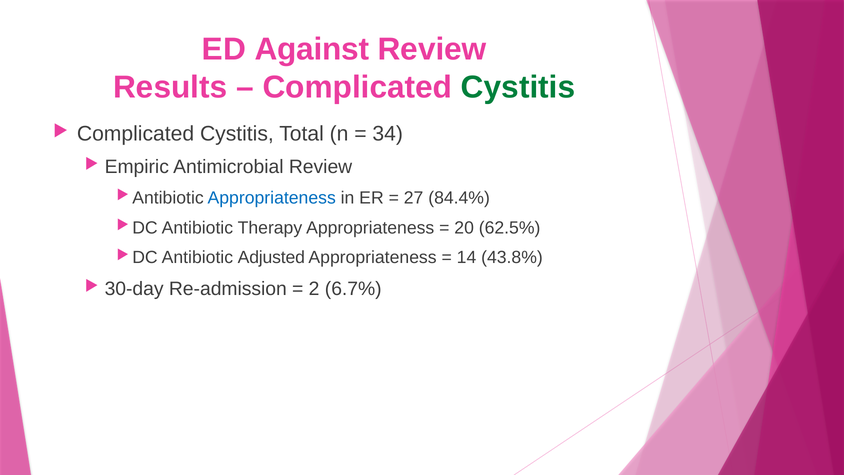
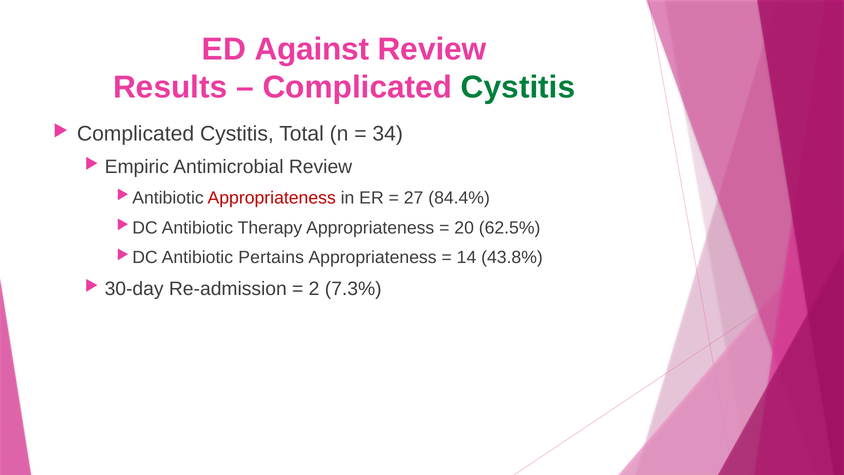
Appropriateness colour: blue -> red (272, 198)
Adjusted: Adjusted -> Pertains (271, 258)
6.7%: 6.7% -> 7.3% (353, 289)
